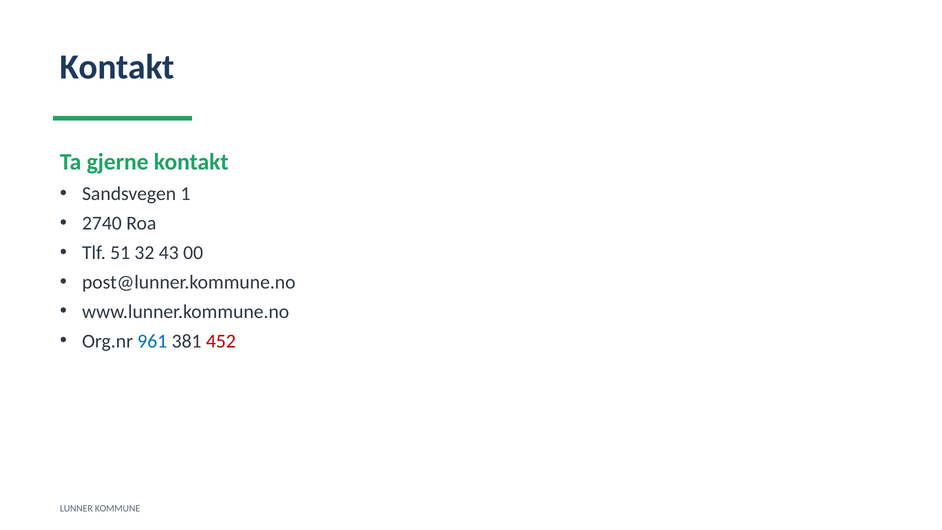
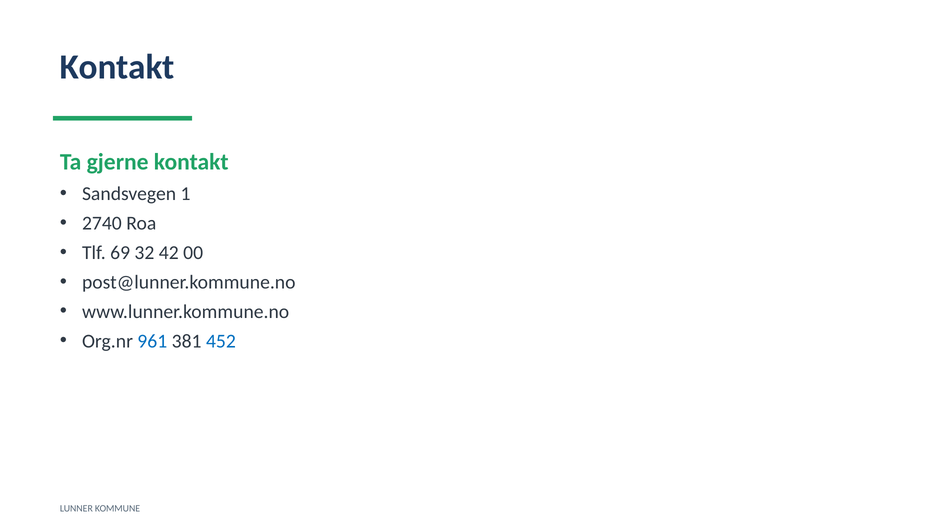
51: 51 -> 69 (120, 253)
43: 43 -> 42 (169, 253)
452 colour: red -> blue (221, 341)
